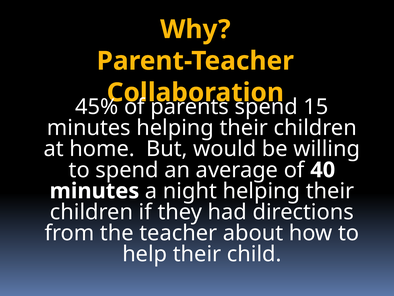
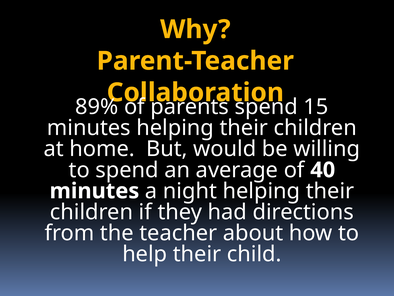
45%: 45% -> 89% (97, 107)
